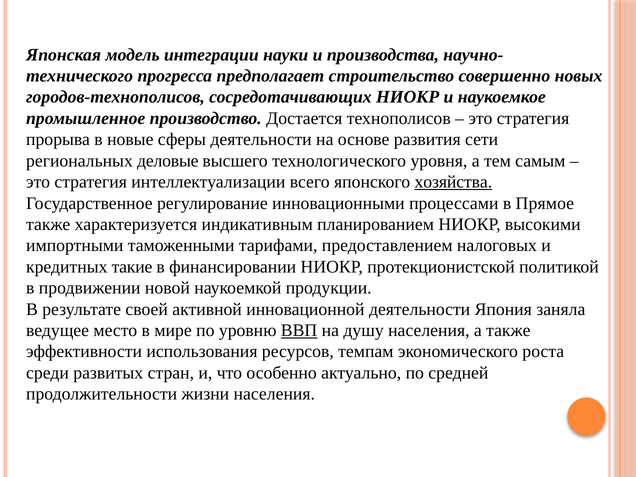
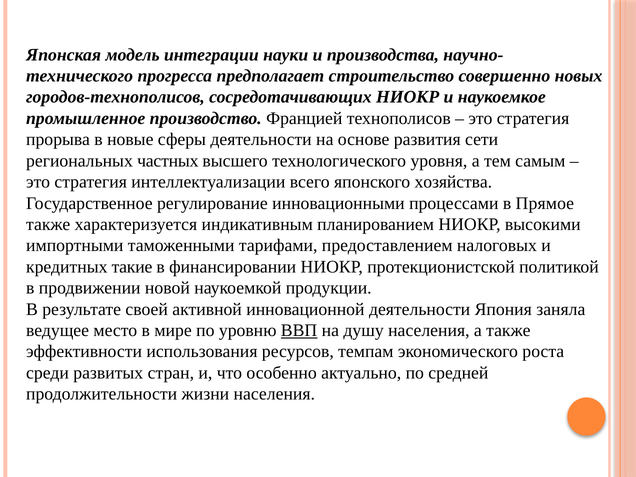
Достается: Достается -> Францией (304, 118)
деловые: деловые -> частных (168, 161)
хозяйства underline: present -> none (453, 182)
